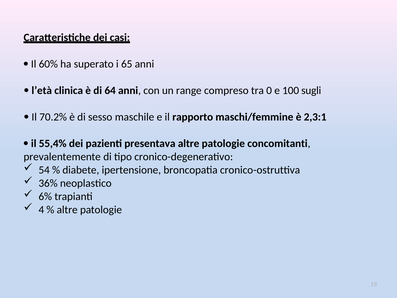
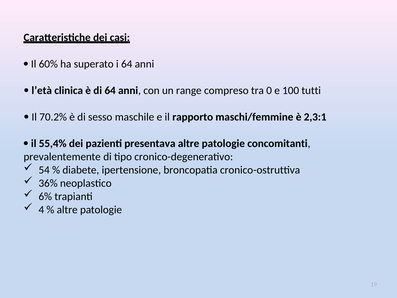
i 65: 65 -> 64 (127, 64)
sugli: sugli -> tutti (311, 90)
